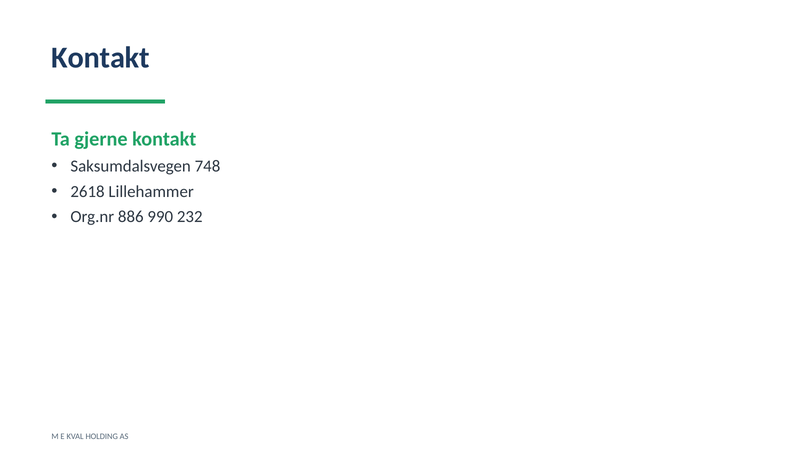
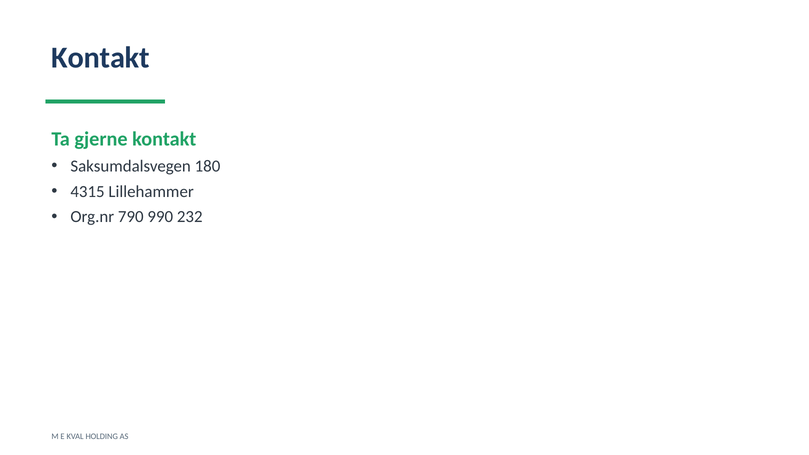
748: 748 -> 180 (208, 166)
2618: 2618 -> 4315 (88, 192)
886: 886 -> 790 (131, 217)
